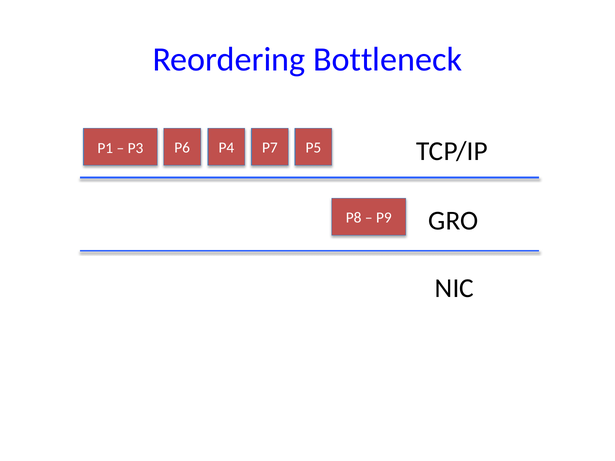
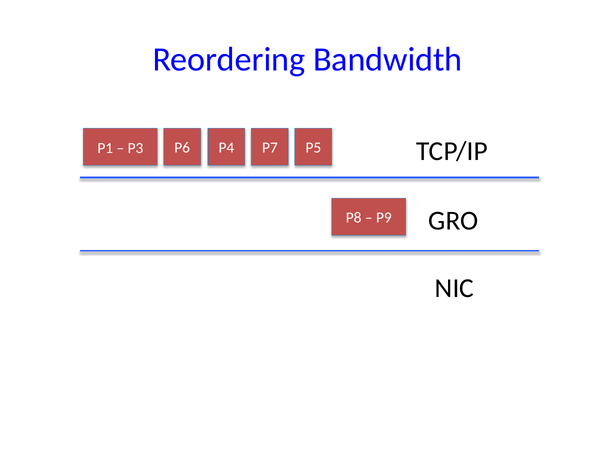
Bottleneck: Bottleneck -> Bandwidth (388, 59)
